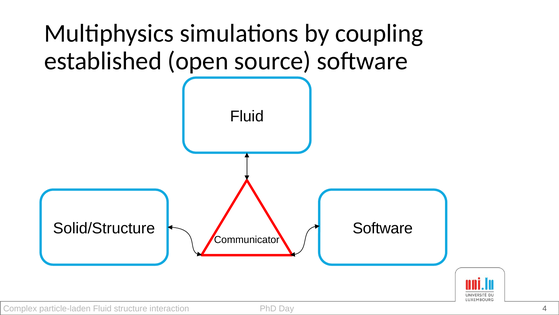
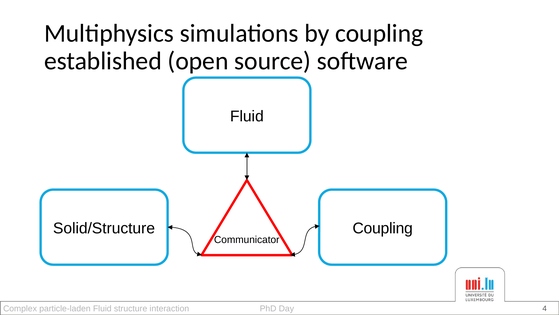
Solid/Structure Software: Software -> Coupling (383, 228)
